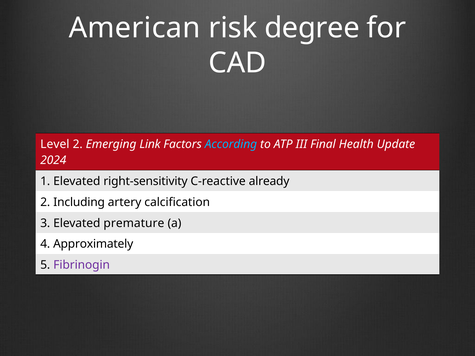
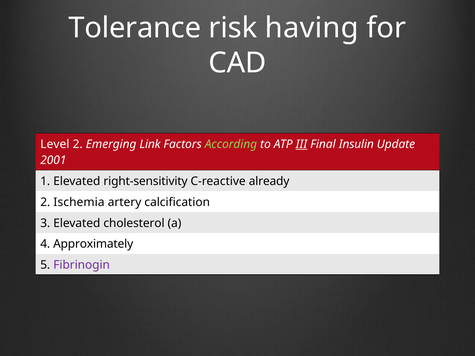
American: American -> Tolerance (135, 28)
degree: degree -> having (312, 28)
According colour: light blue -> light green (231, 144)
III underline: none -> present (301, 144)
Health: Health -> Insulin (356, 144)
2024: 2024 -> 2001 (53, 161)
Including: Including -> Ischemia (79, 202)
premature: premature -> cholesterol (134, 223)
